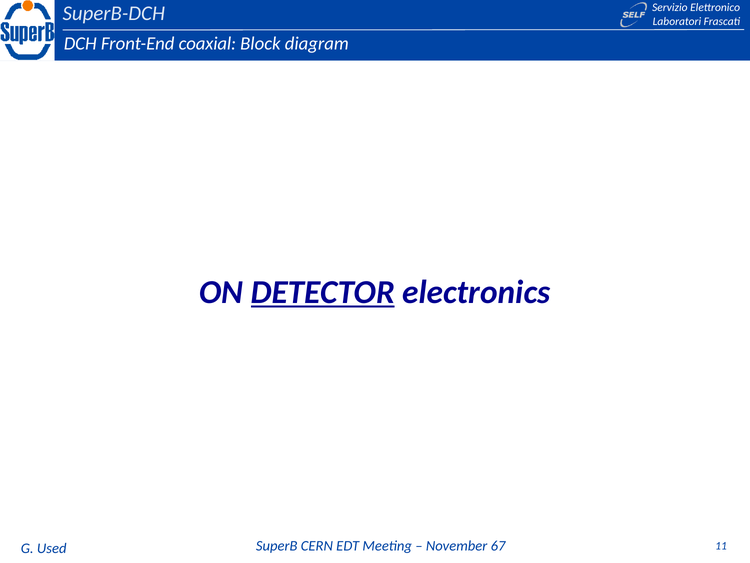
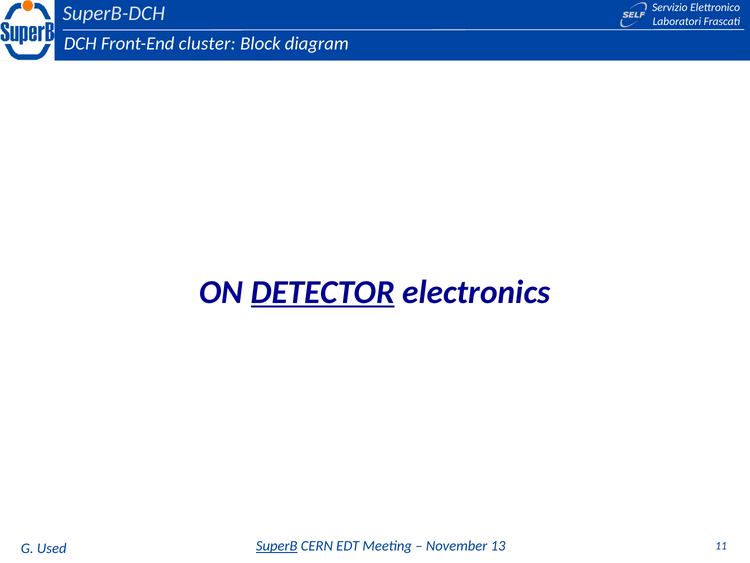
coaxial: coaxial -> cluster (207, 43)
SuperB underline: none -> present (277, 546)
67: 67 -> 13 (498, 546)
